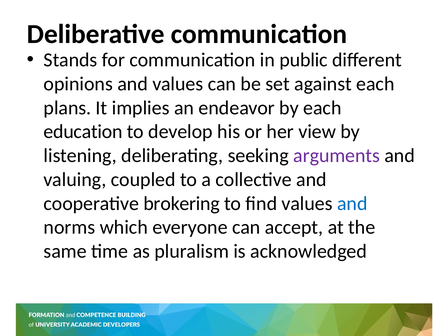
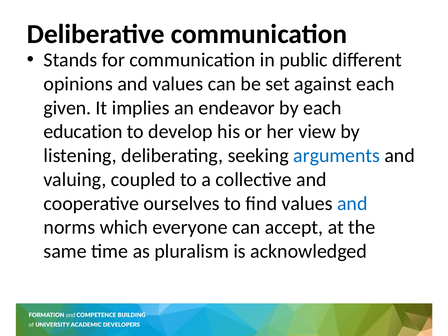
plans: plans -> given (67, 108)
arguments colour: purple -> blue (337, 156)
brokering: brokering -> ourselves (182, 203)
